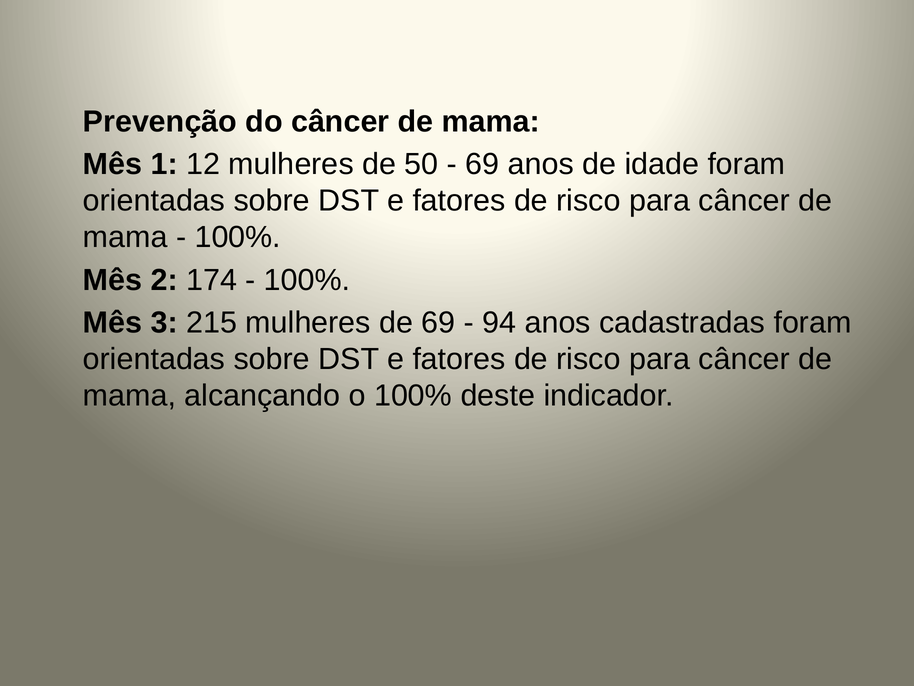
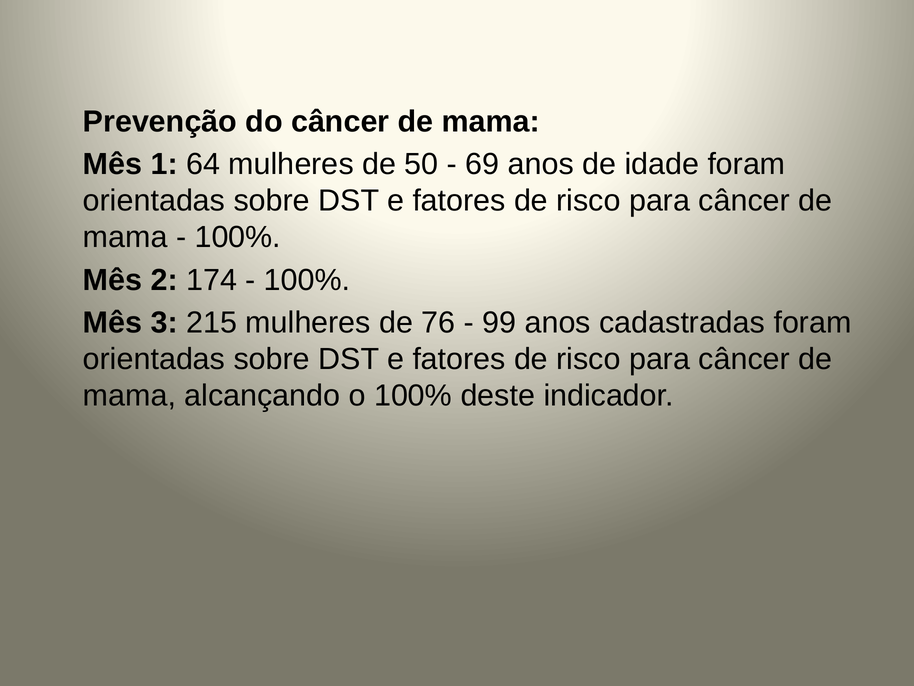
12: 12 -> 64 (203, 164)
de 69: 69 -> 76 (438, 322)
94: 94 -> 99 (499, 322)
